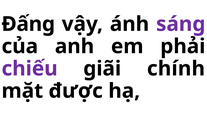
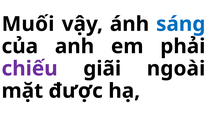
Đấng: Đấng -> Muối (28, 24)
sáng colour: purple -> blue (181, 24)
chính: chính -> ngoài (176, 69)
